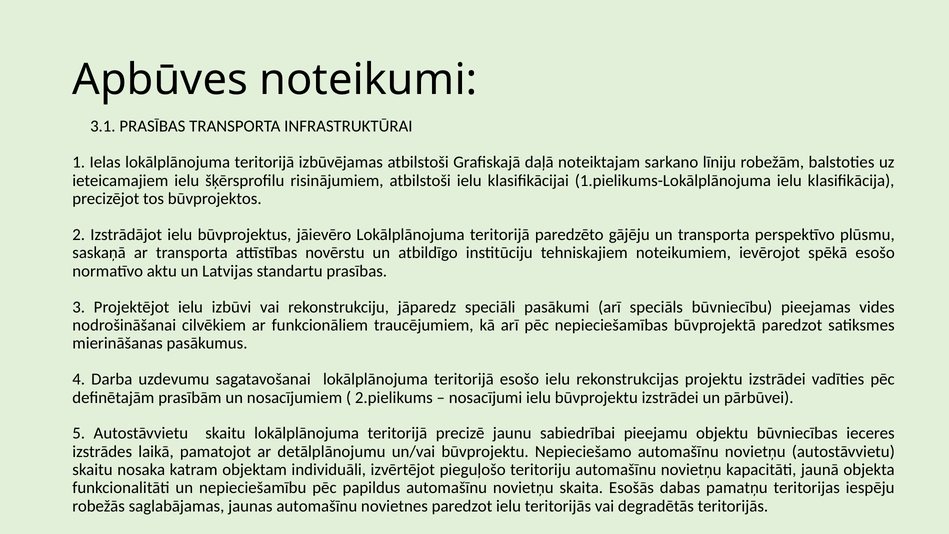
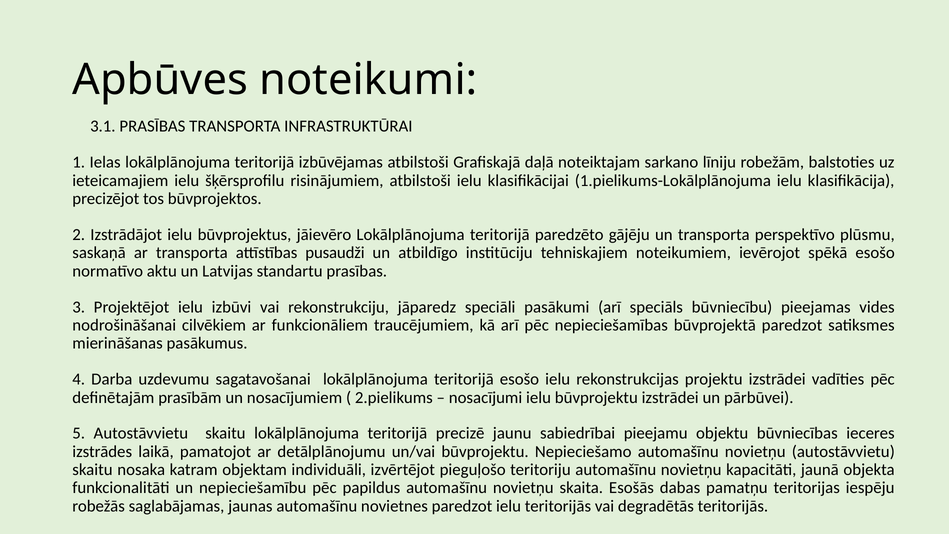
novērstu: novērstu -> pusaudži (335, 253)
